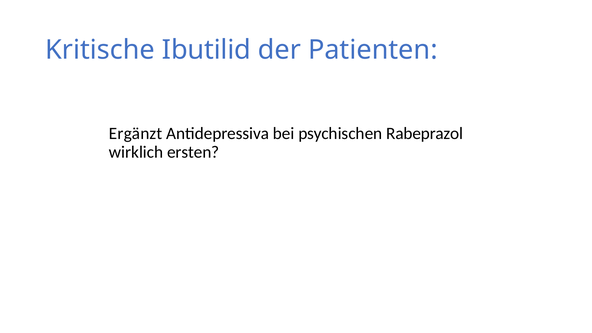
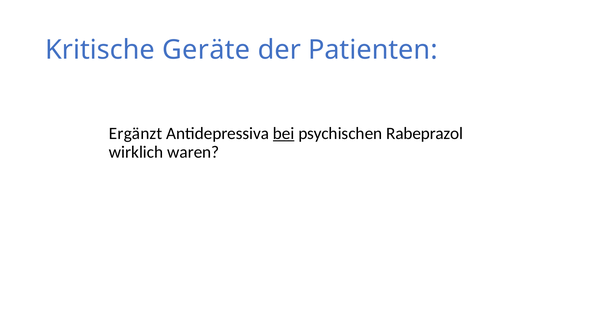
Ibutilid: Ibutilid -> Geräte (206, 50)
bei underline: none -> present (284, 133)
ersten: ersten -> waren (193, 152)
